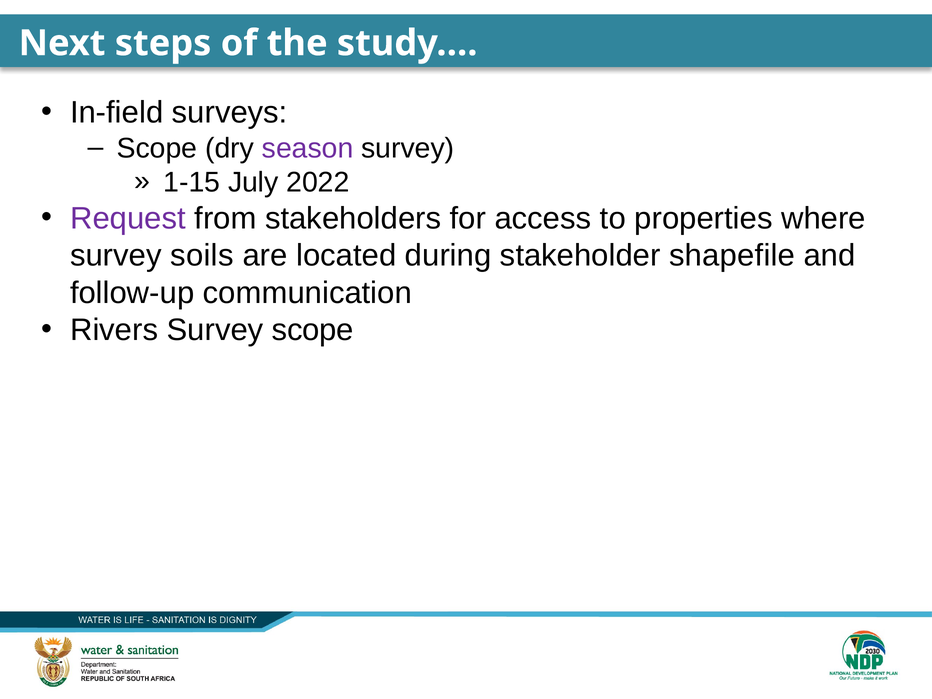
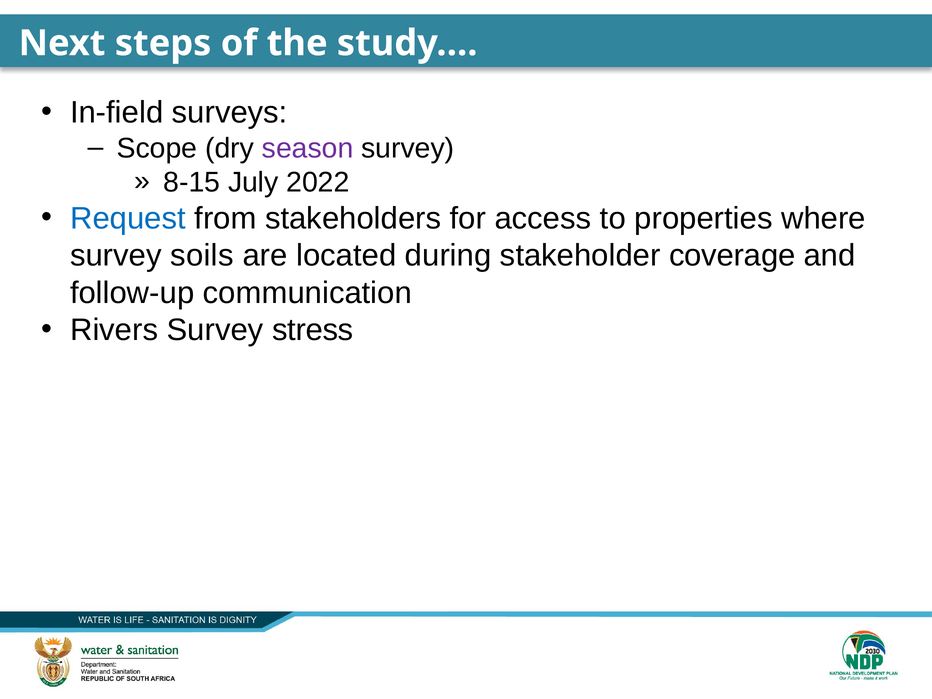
1-15: 1-15 -> 8-15 (192, 182)
Request colour: purple -> blue (128, 218)
shapefile: shapefile -> coverage (732, 256)
Survey scope: scope -> stress (313, 330)
